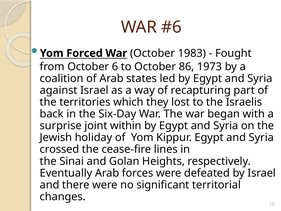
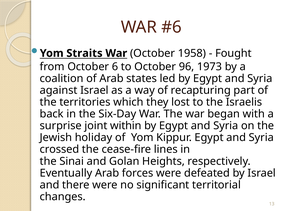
Forced: Forced -> Straits (84, 53)
1983: 1983 -> 1958 (192, 53)
86: 86 -> 96 (187, 67)
